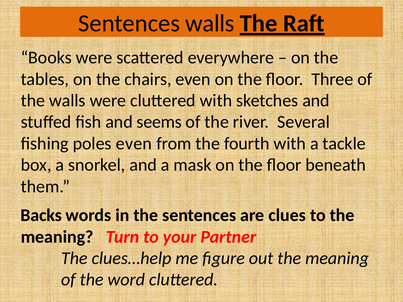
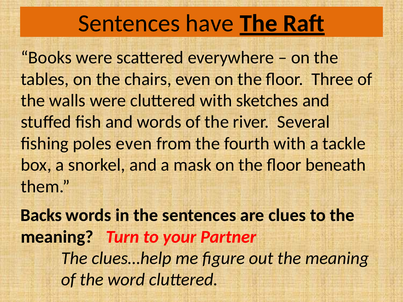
Sentences walls: walls -> have (210, 24)
and seems: seems -> words (159, 122)
